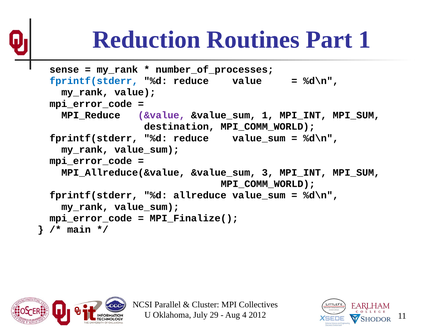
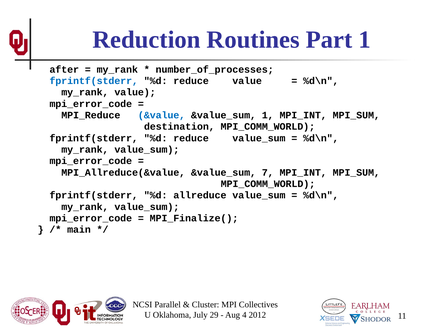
sense: sense -> after (64, 69)
&value colour: purple -> blue (162, 115)
3: 3 -> 7 (268, 172)
